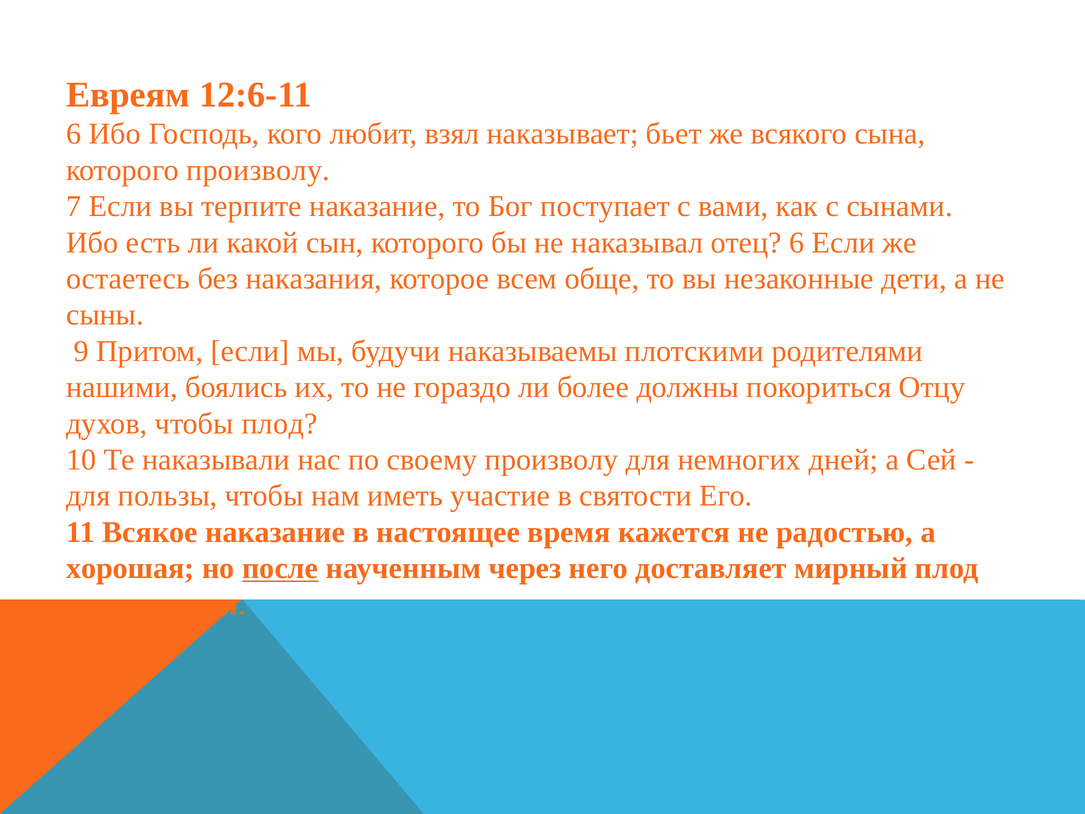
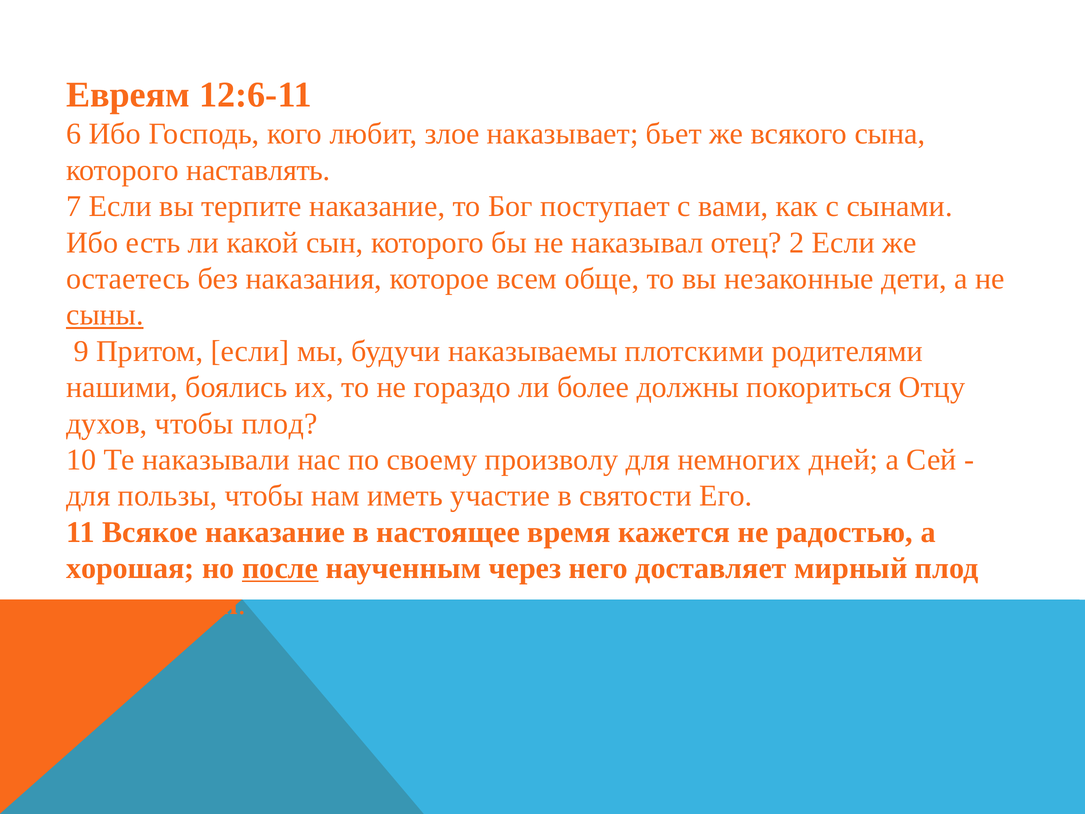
взял: взял -> злое (452, 134)
которого произволу: произволу -> наставлять (258, 170)
отец 6: 6 -> 2 (797, 243)
сыны underline: none -> present (105, 315)
